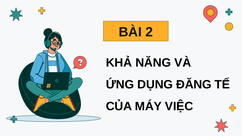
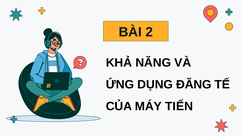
VIỆC: VIỆC -> TIẾN (179, 106)
